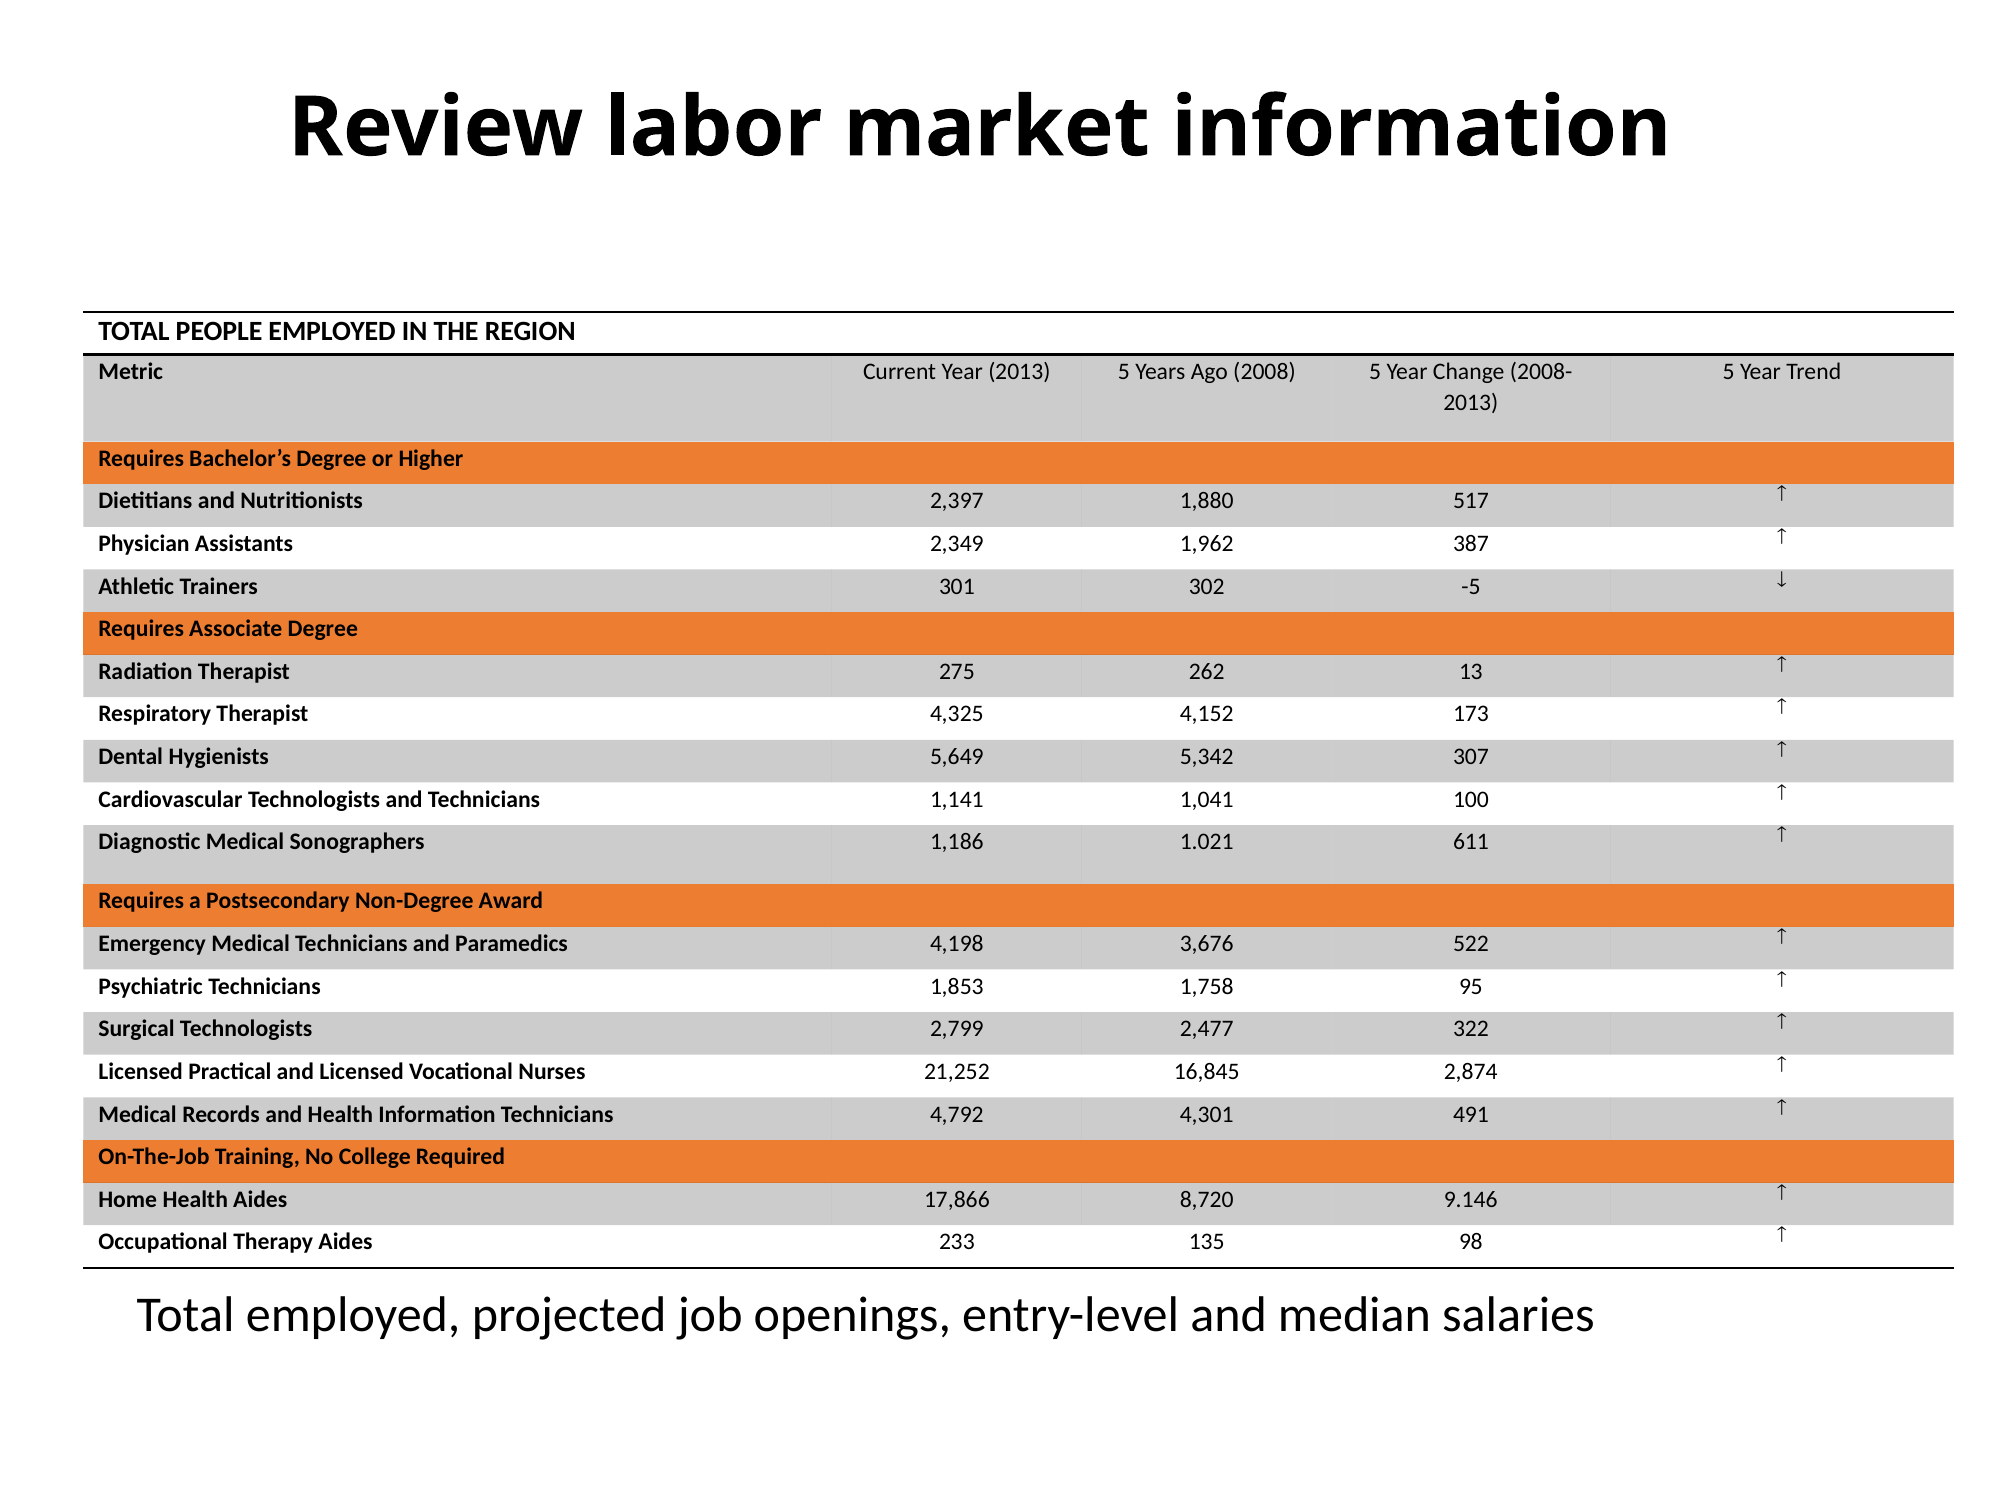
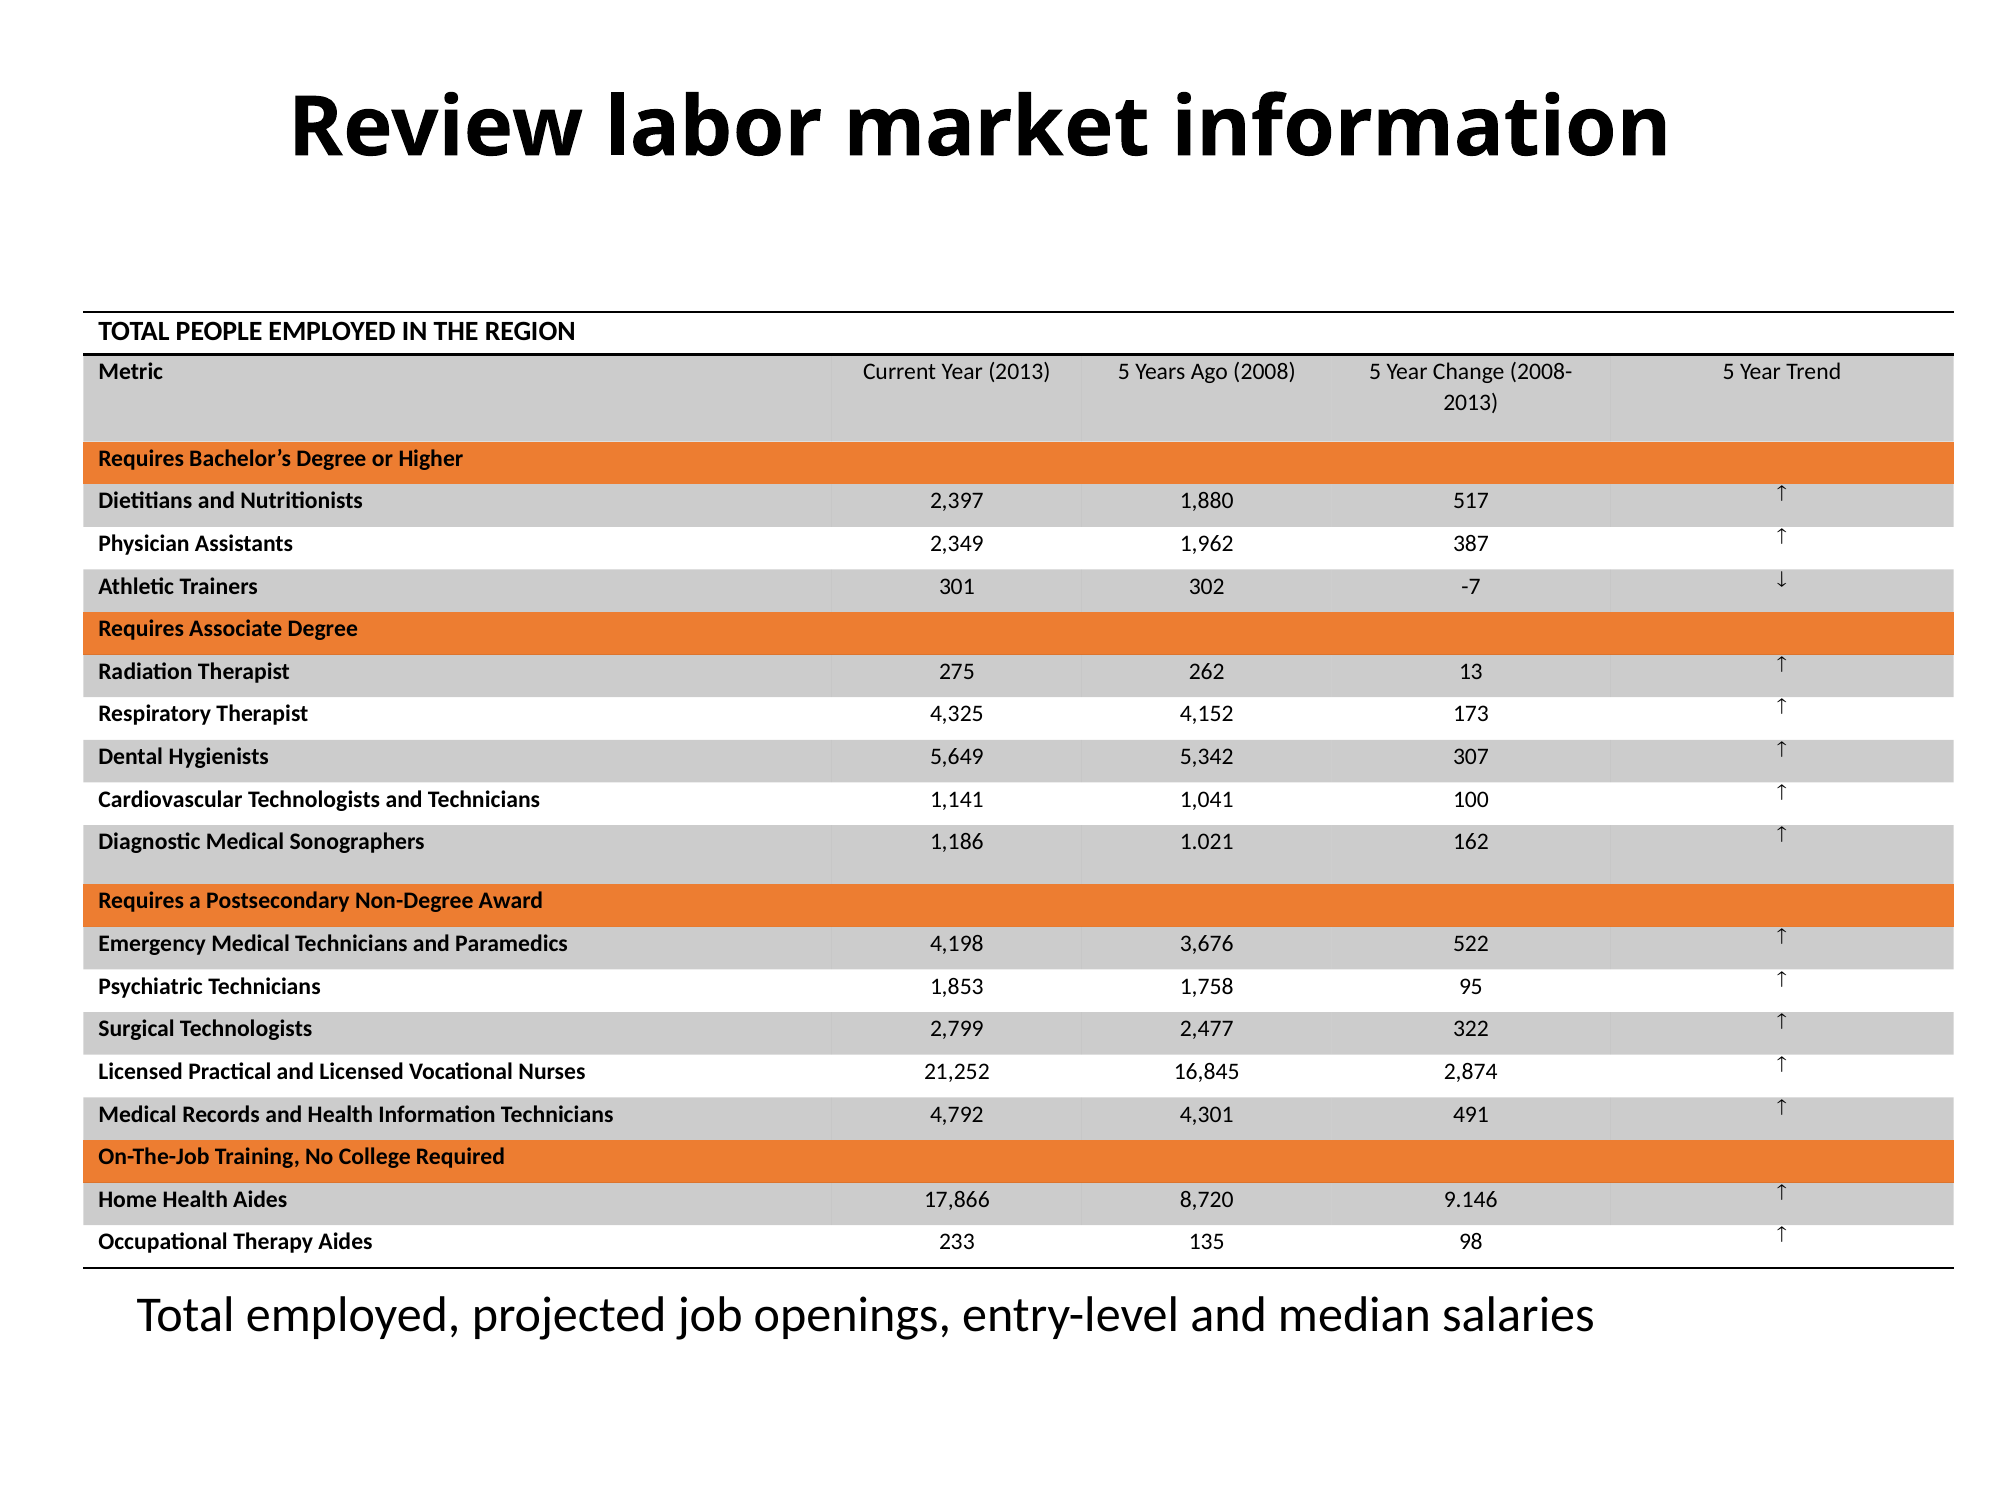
-5: -5 -> -7 (1471, 586)
611: 611 -> 162 (1471, 842)
